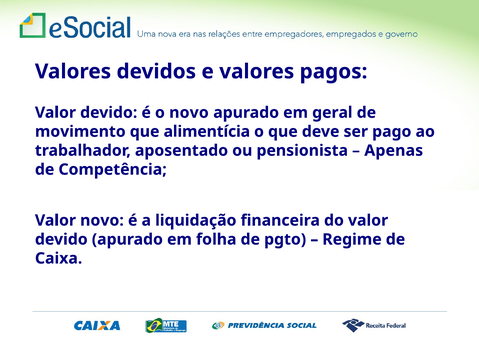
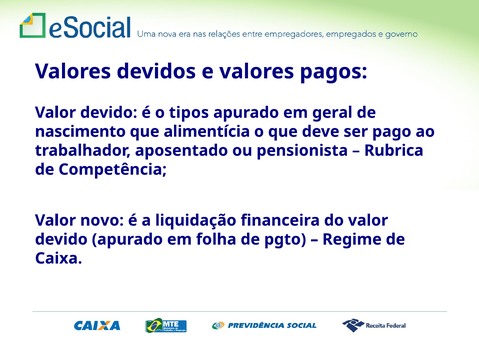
o novo: novo -> tipos (189, 113)
movimento: movimento -> nascimento (80, 132)
Apenas: Apenas -> Rubrica (394, 151)
